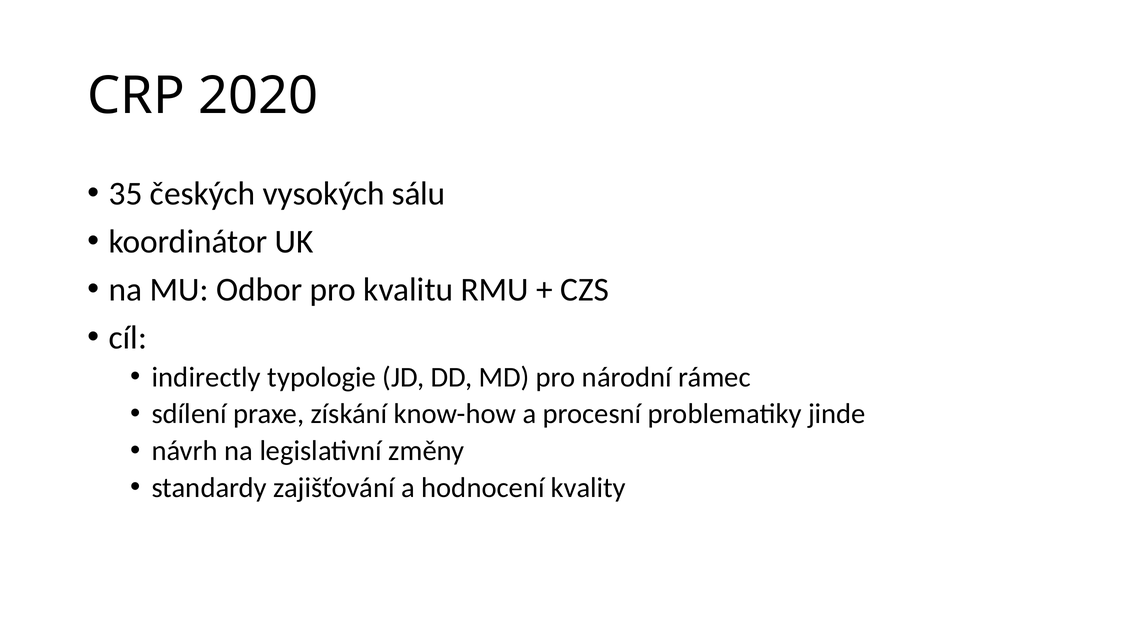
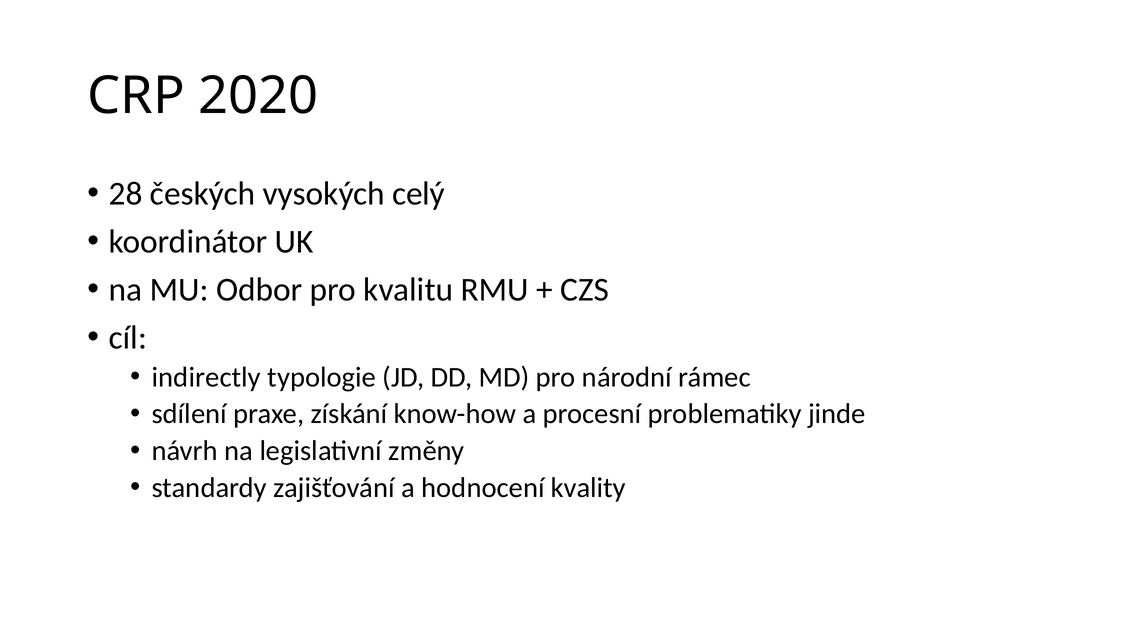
35: 35 -> 28 (126, 194)
sálu: sálu -> celý (419, 194)
